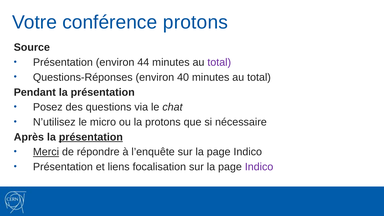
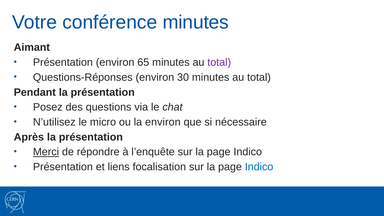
conférence protons: protons -> minutes (196, 22)
Source: Source -> Aimant (32, 47)
44: 44 -> 65 (143, 62)
40: 40 -> 30 (183, 77)
la protons: protons -> environ (163, 122)
présentation underline: present -> none (91, 137)
Indico colour: purple -> blue (259, 167)
